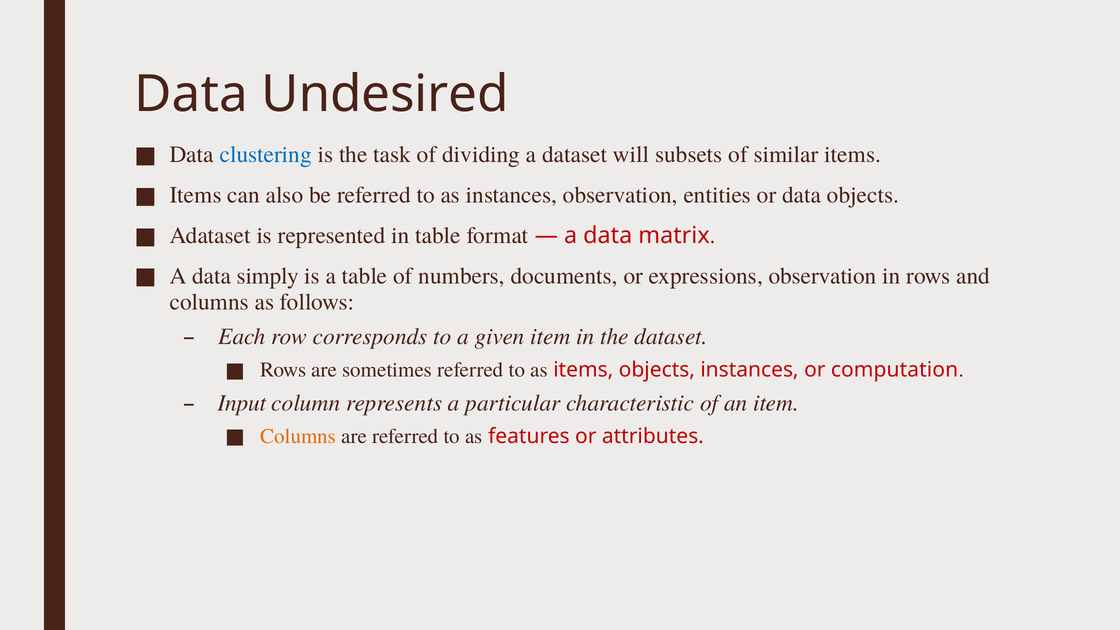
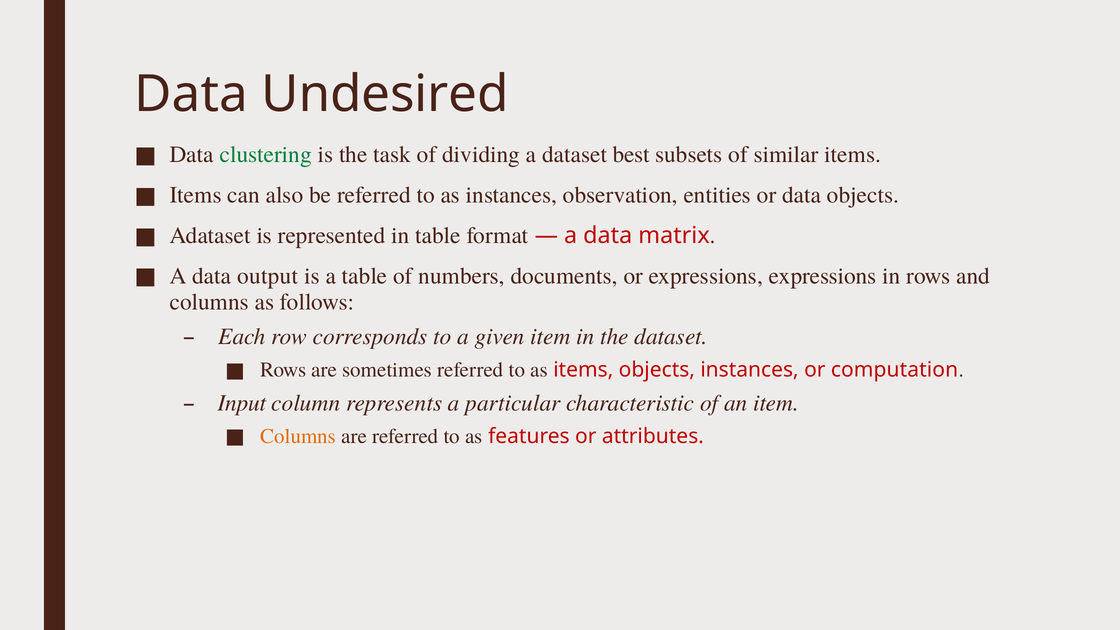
clustering colour: blue -> green (266, 155)
will: will -> best (631, 155)
simply: simply -> output (268, 276)
expressions observation: observation -> expressions (823, 276)
